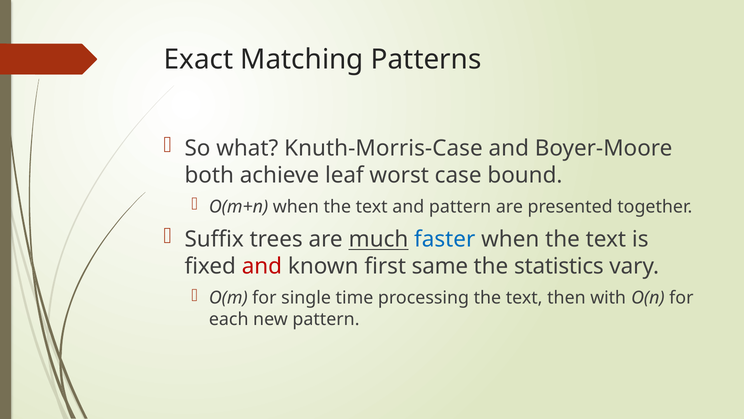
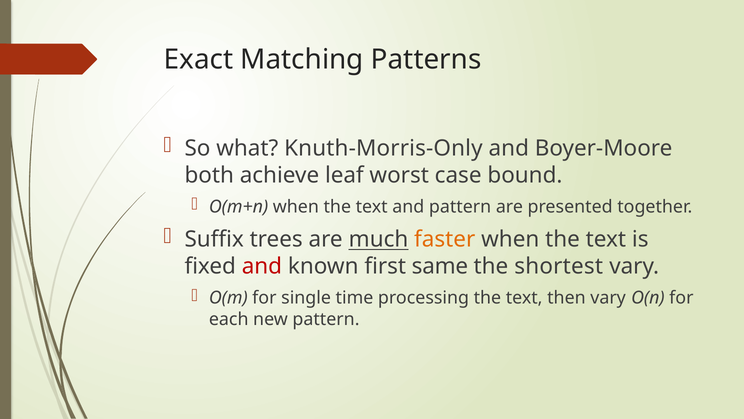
Knuth-Morris-Case: Knuth-Morris-Case -> Knuth-Morris-Only (383, 148)
faster colour: blue -> orange (445, 239)
statistics: statistics -> shortest (559, 266)
then with: with -> vary (608, 298)
